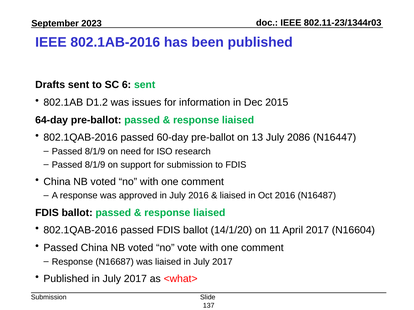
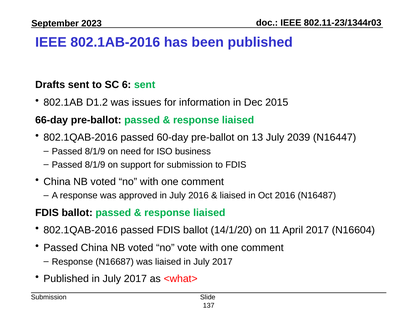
64-day: 64-day -> 66-day (52, 120)
2086: 2086 -> 2039 (299, 138)
research: research -> business (193, 152)
